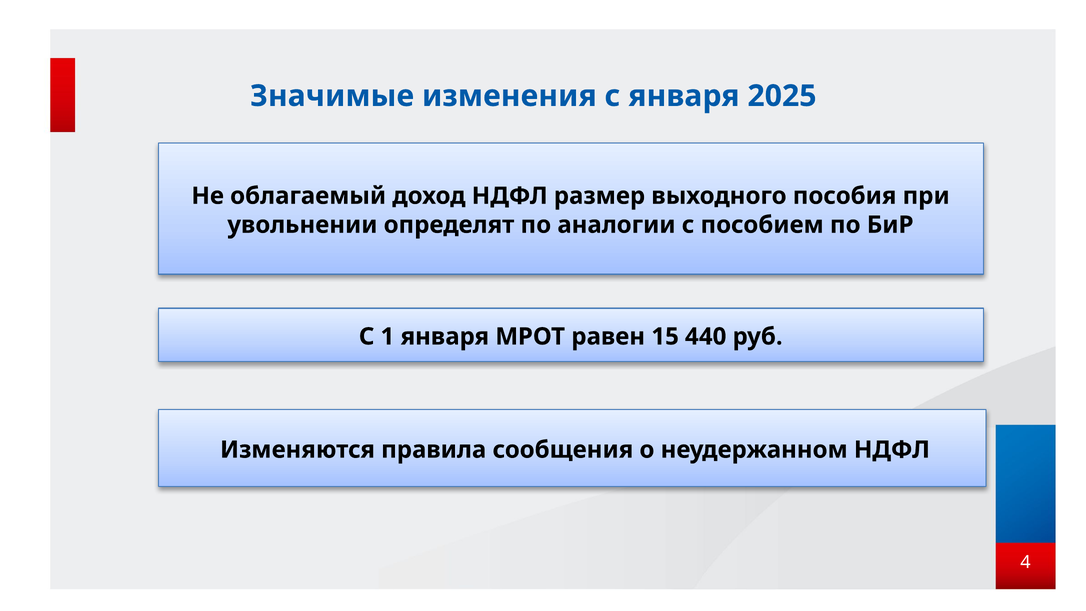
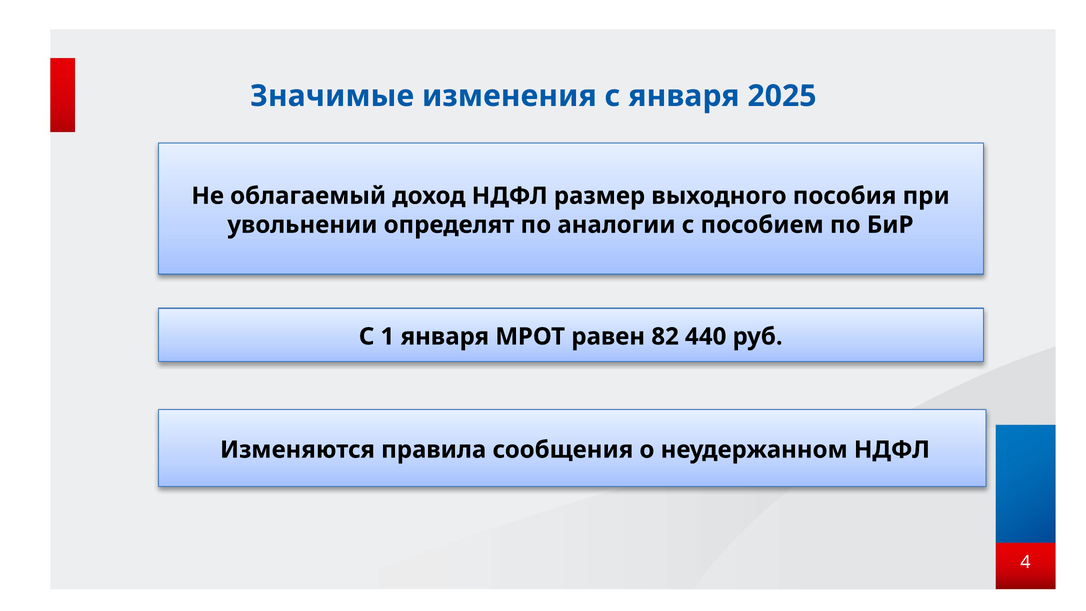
15: 15 -> 82 (665, 337)
